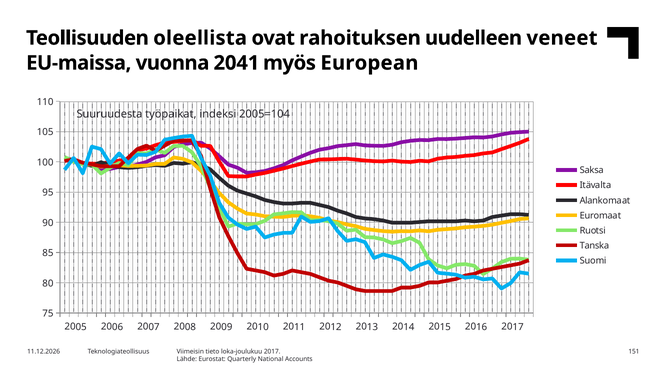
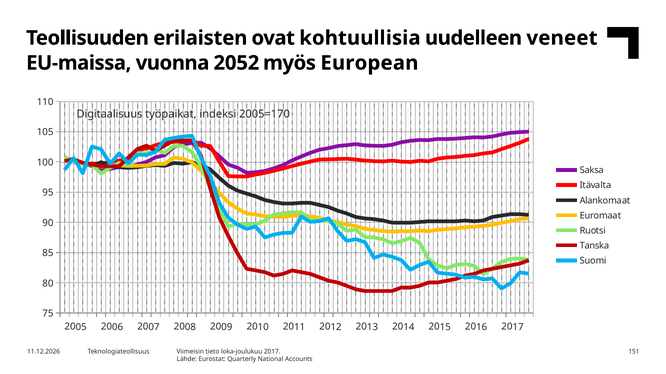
oleellista: oleellista -> erilaisten (200, 38)
rahoituksen: rahoituksen -> kohtuullisia (360, 38)
2041: 2041 -> 2052 (236, 63)
Suuruudesta: Suuruudesta -> Digitaalisuus (109, 114)
2005=104: 2005=104 -> 2005=170 (265, 114)
